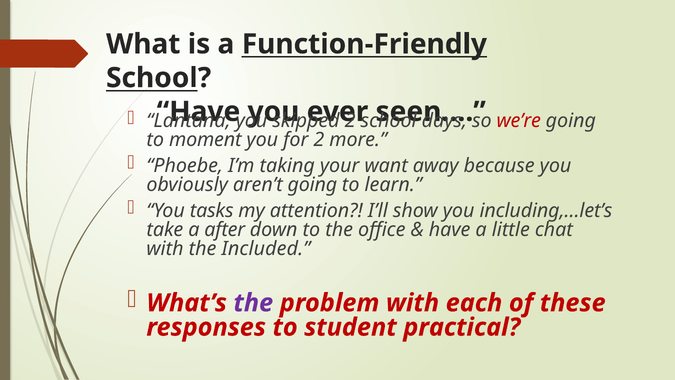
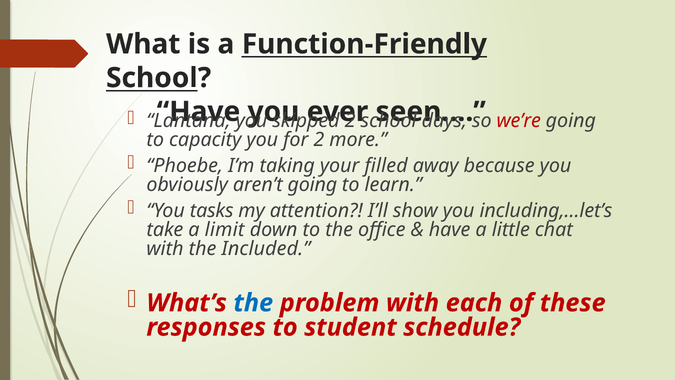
moment: moment -> capacity (205, 140)
want: want -> filled (386, 166)
after: after -> limit (225, 229)
the colour: purple -> blue (253, 303)
practical: practical -> schedule (462, 327)
